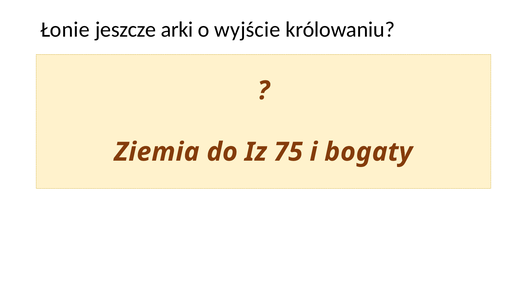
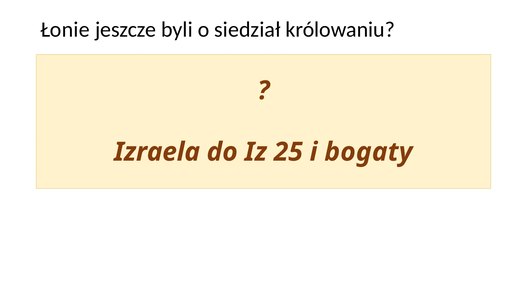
arki: arki -> byli (177, 29)
wyjście: wyjście -> siedział (247, 29)
Ziemia: Ziemia -> Izraela (157, 152)
75: 75 -> 25 (288, 152)
